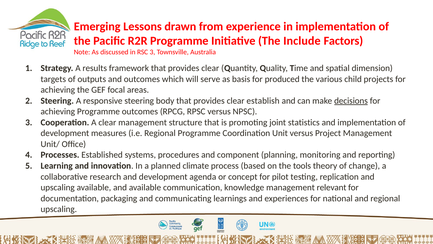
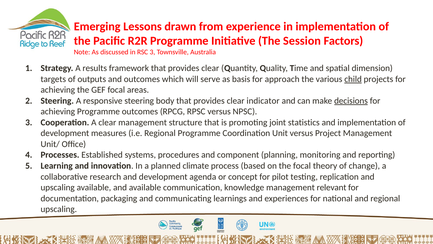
Include: Include -> Session (302, 41)
produced: produced -> approach (282, 79)
child underline: none -> present (353, 79)
establish: establish -> indicator (263, 101)
the tools: tools -> focal (302, 166)
